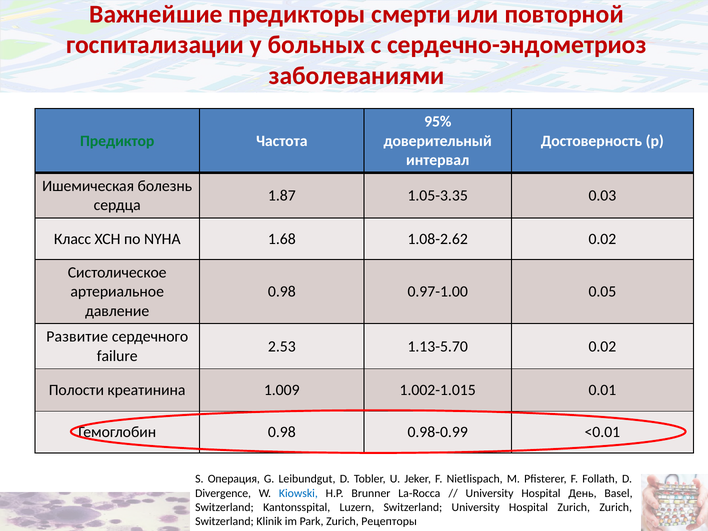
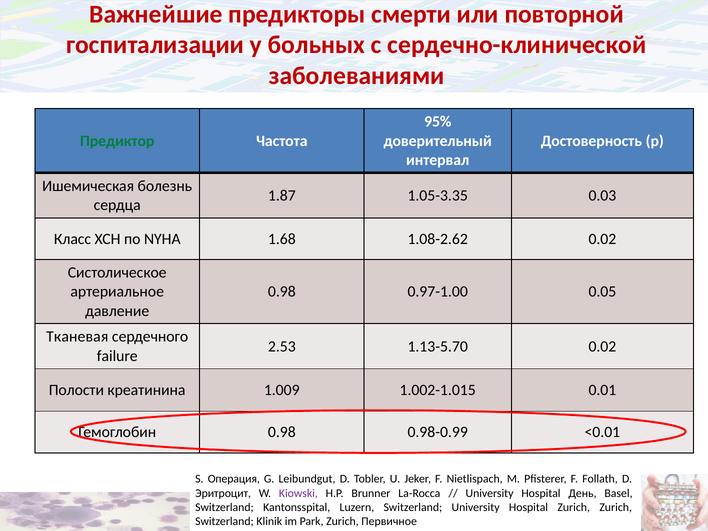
сердечно-эндометриоз: сердечно-эндометриоз -> сердечно-клинической (517, 45)
Развитие: Развитие -> Тканевая (77, 337)
Divergence: Divergence -> Эритроцит (223, 493)
Kiowski colour: blue -> purple (298, 493)
Рецепторы: Рецепторы -> Первичное (389, 521)
